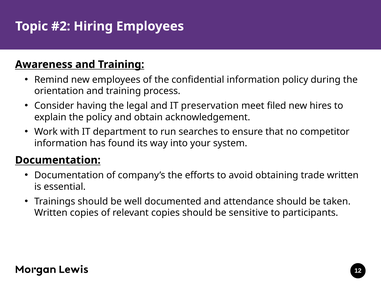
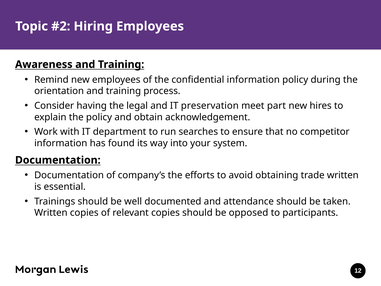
filed: filed -> part (276, 106)
sensitive: sensitive -> opposed (249, 213)
